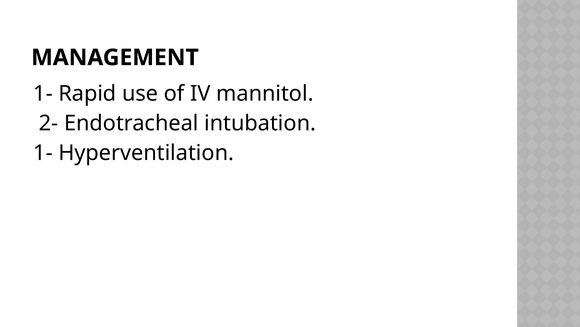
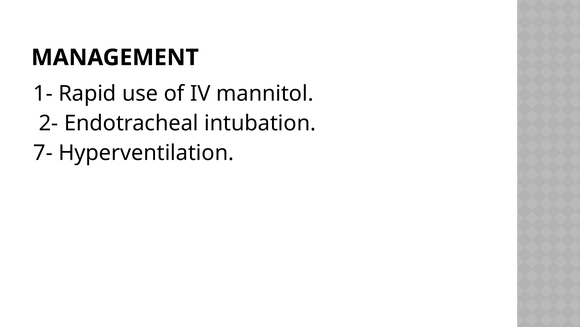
1-: 1- -> 7- (43, 153)
